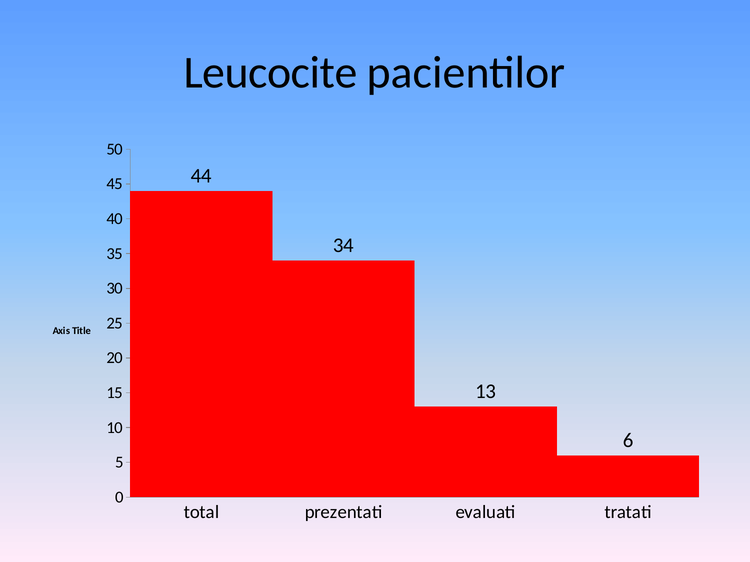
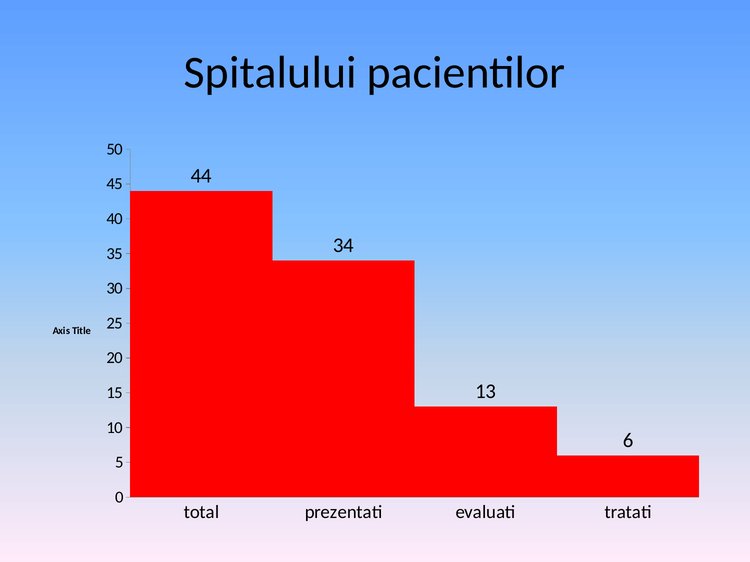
Leucocite: Leucocite -> Spitalului (270, 73)
